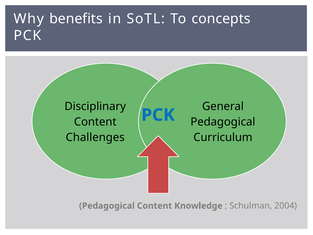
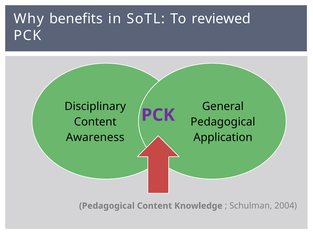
concepts: concepts -> reviewed (221, 19)
PCK colour: blue -> purple (158, 115)
Challenges: Challenges -> Awareness (95, 137)
Curriculum: Curriculum -> Application (223, 137)
